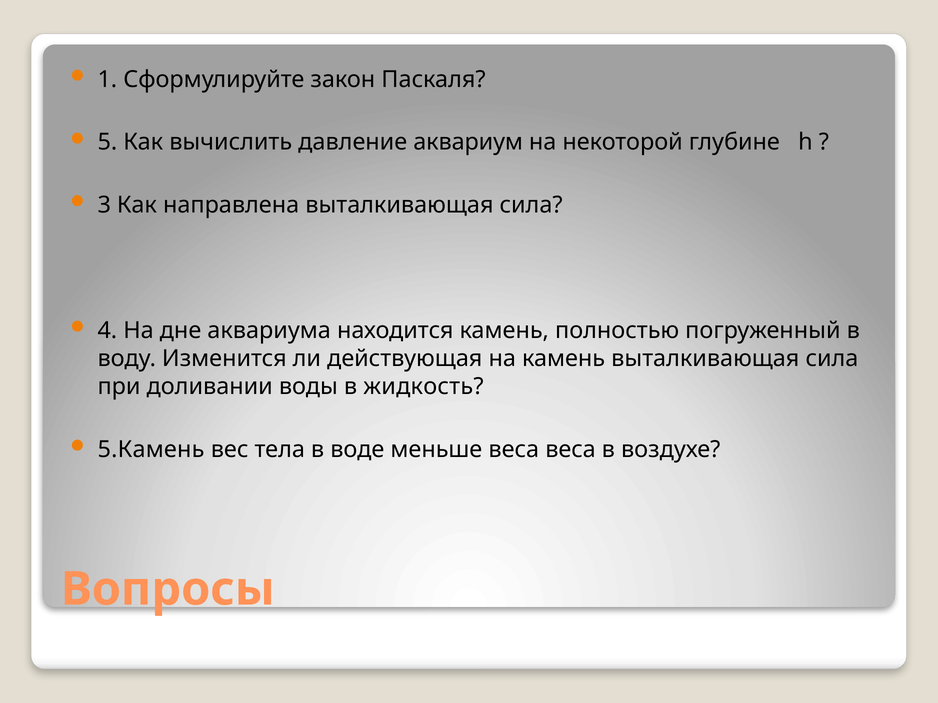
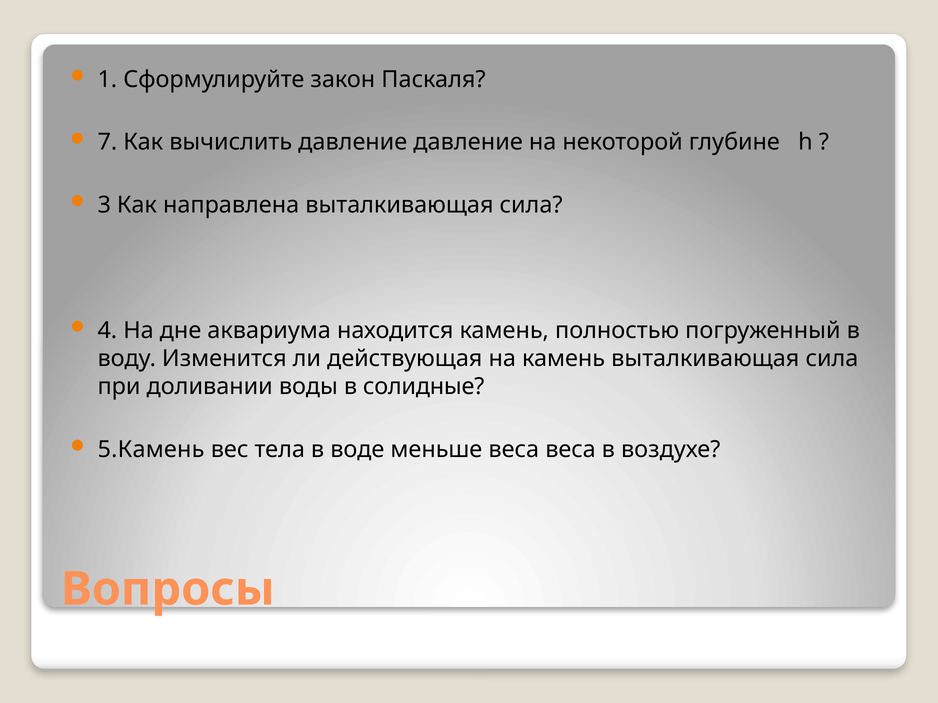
5: 5 -> 7 (107, 142)
давление аквариум: аквариум -> давление (468, 142)
жидкость: жидкость -> солидные (424, 387)
